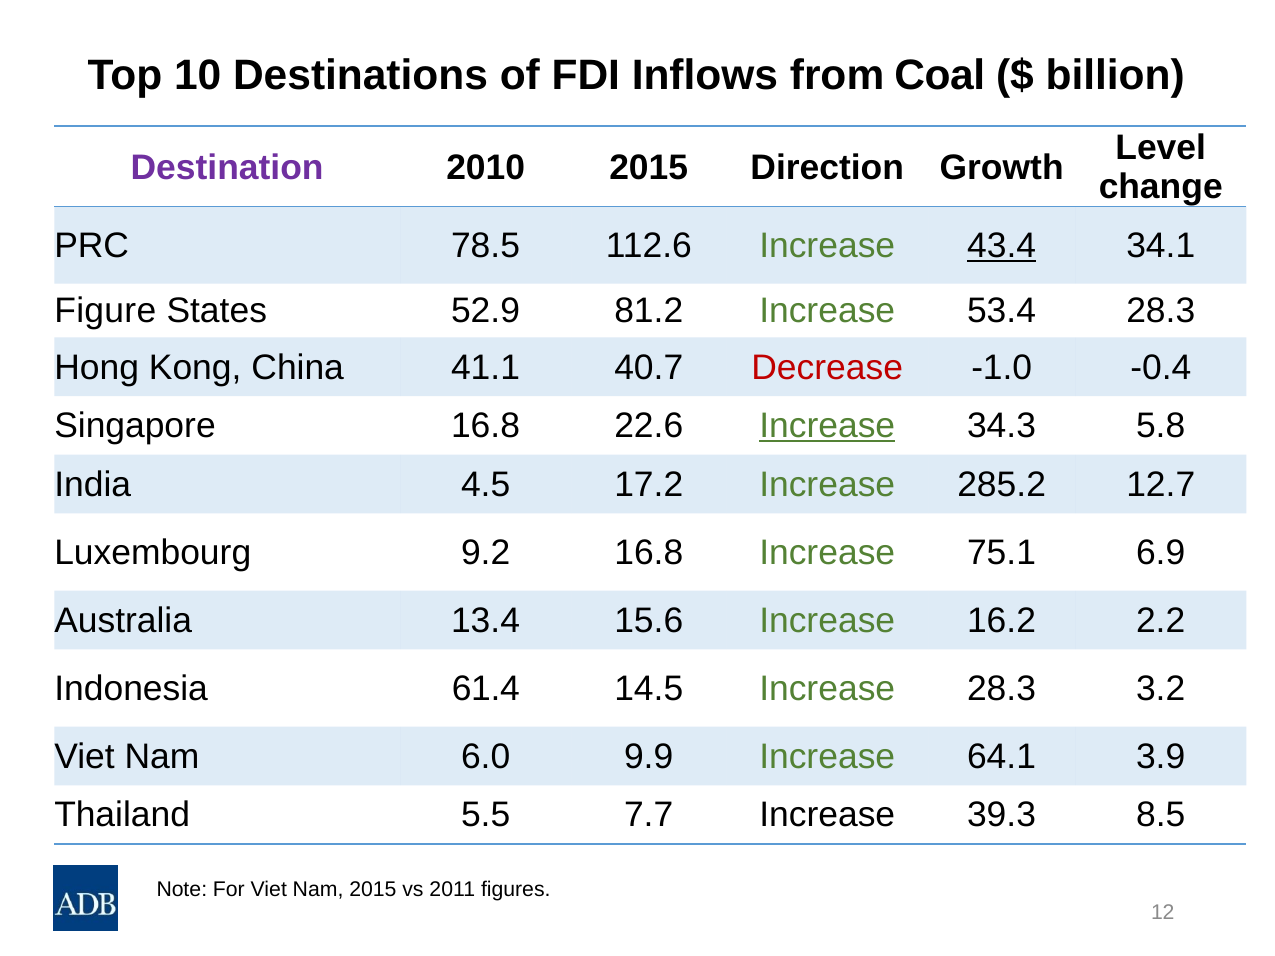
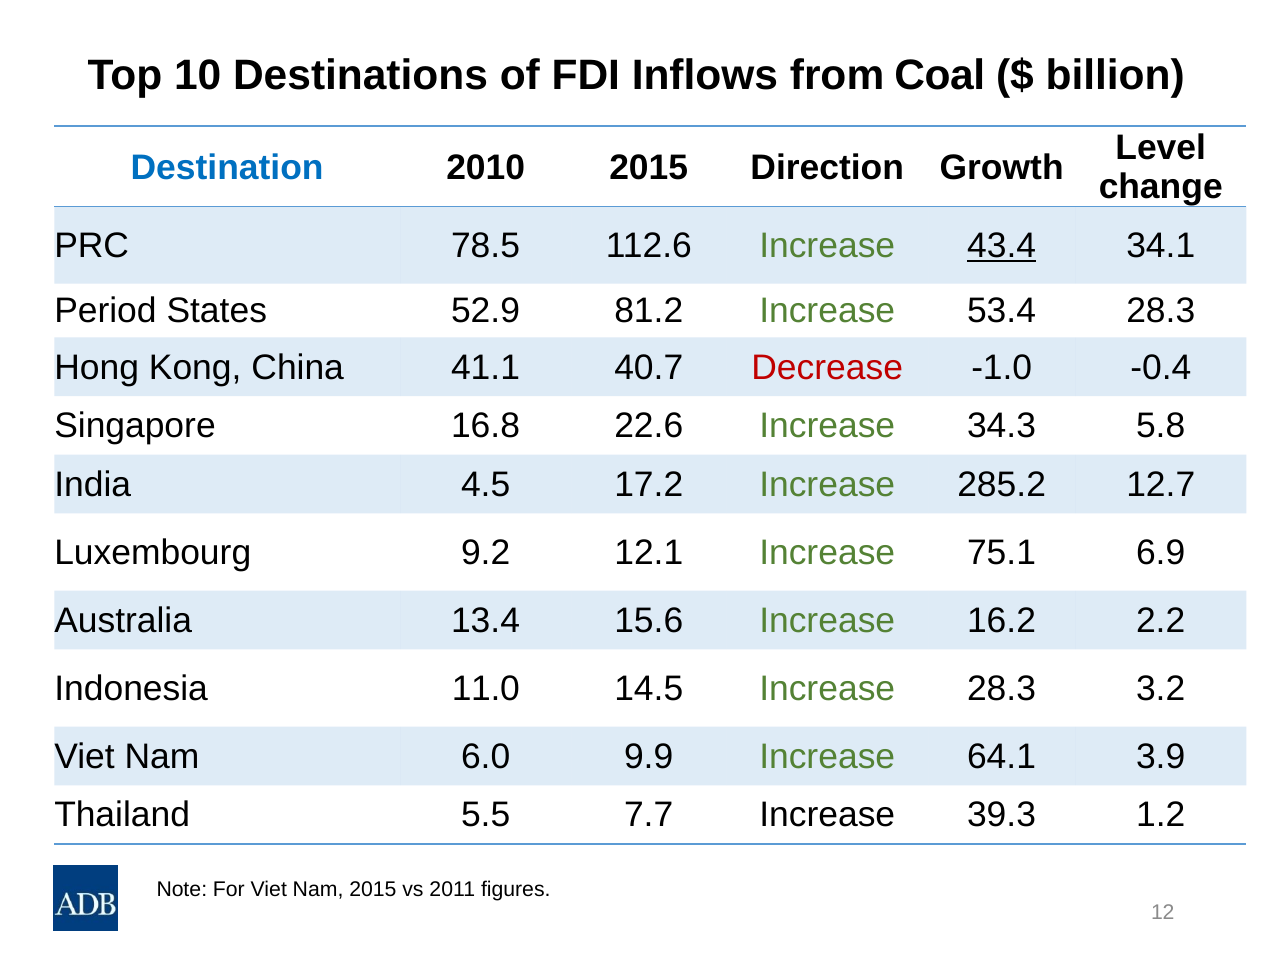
Destination colour: purple -> blue (227, 167)
Figure: Figure -> Period (105, 311)
Increase underline: present -> none (827, 426)
9.2 16.8: 16.8 -> 12.1 (649, 553)
61.4: 61.4 -> 11.0 (486, 689)
8.5: 8.5 -> 1.2 (1161, 815)
